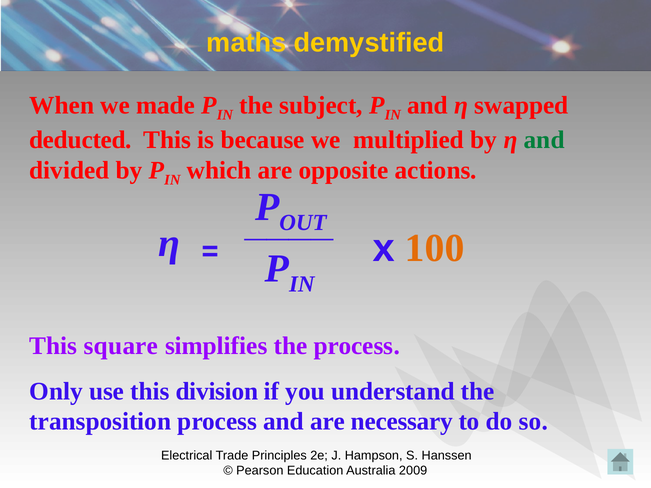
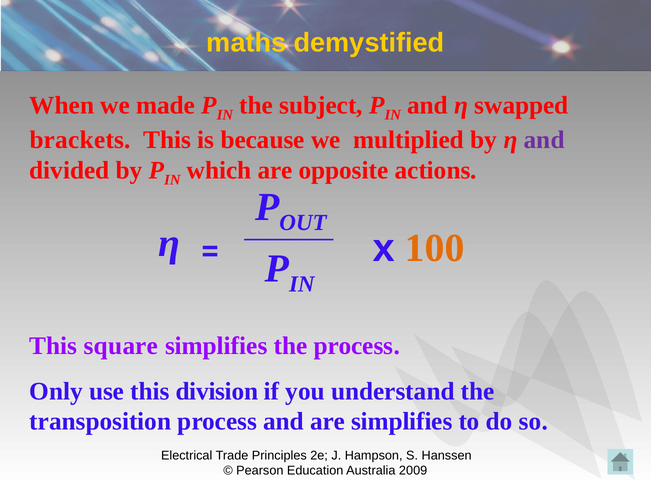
deducted: deducted -> brackets (80, 140)
and colour: green -> purple (544, 140)
are necessary: necessary -> simplifies (402, 422)
